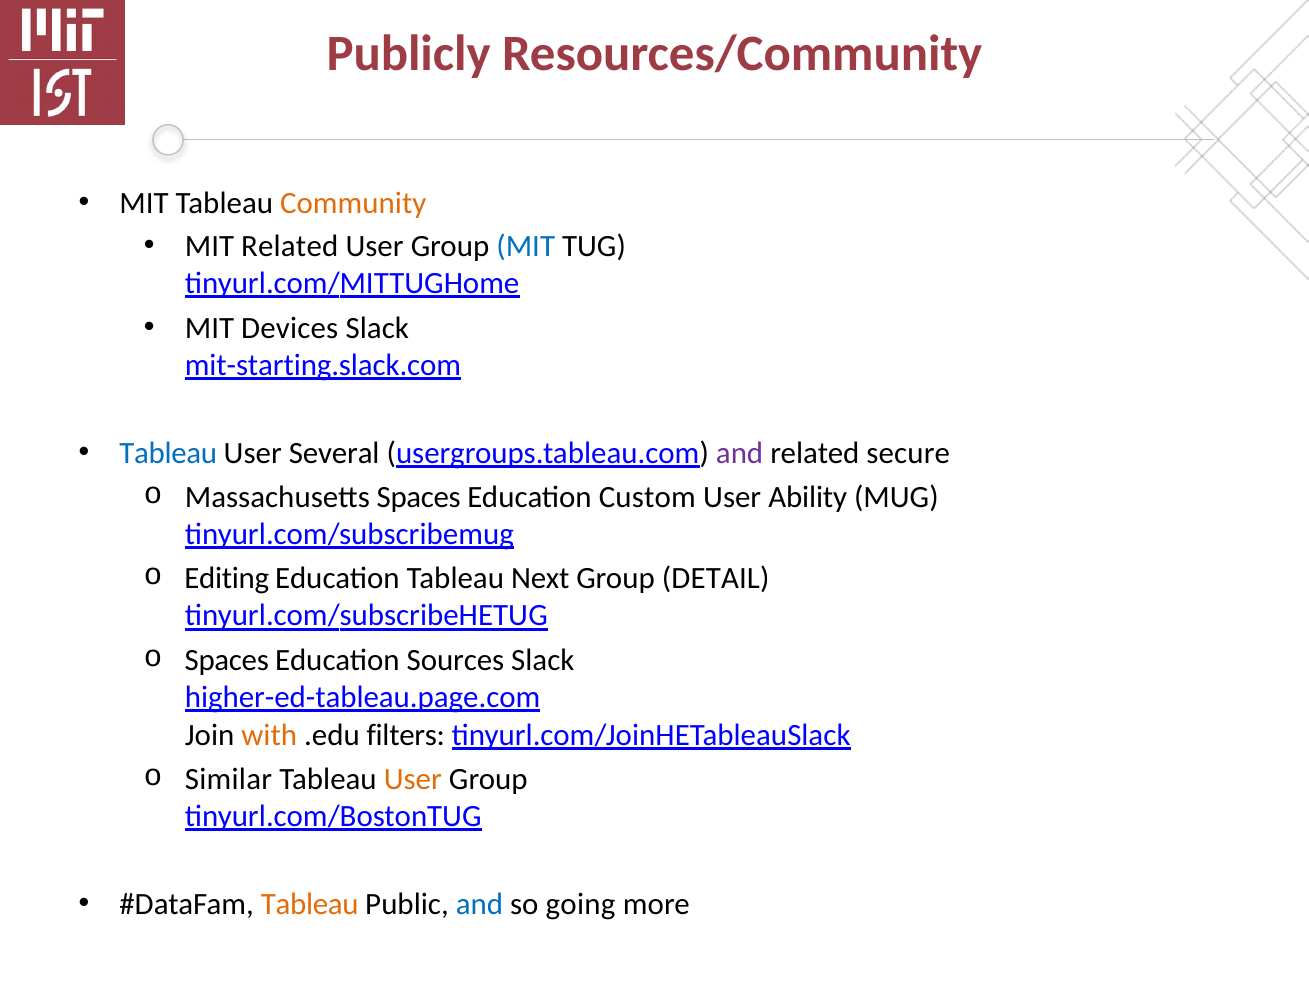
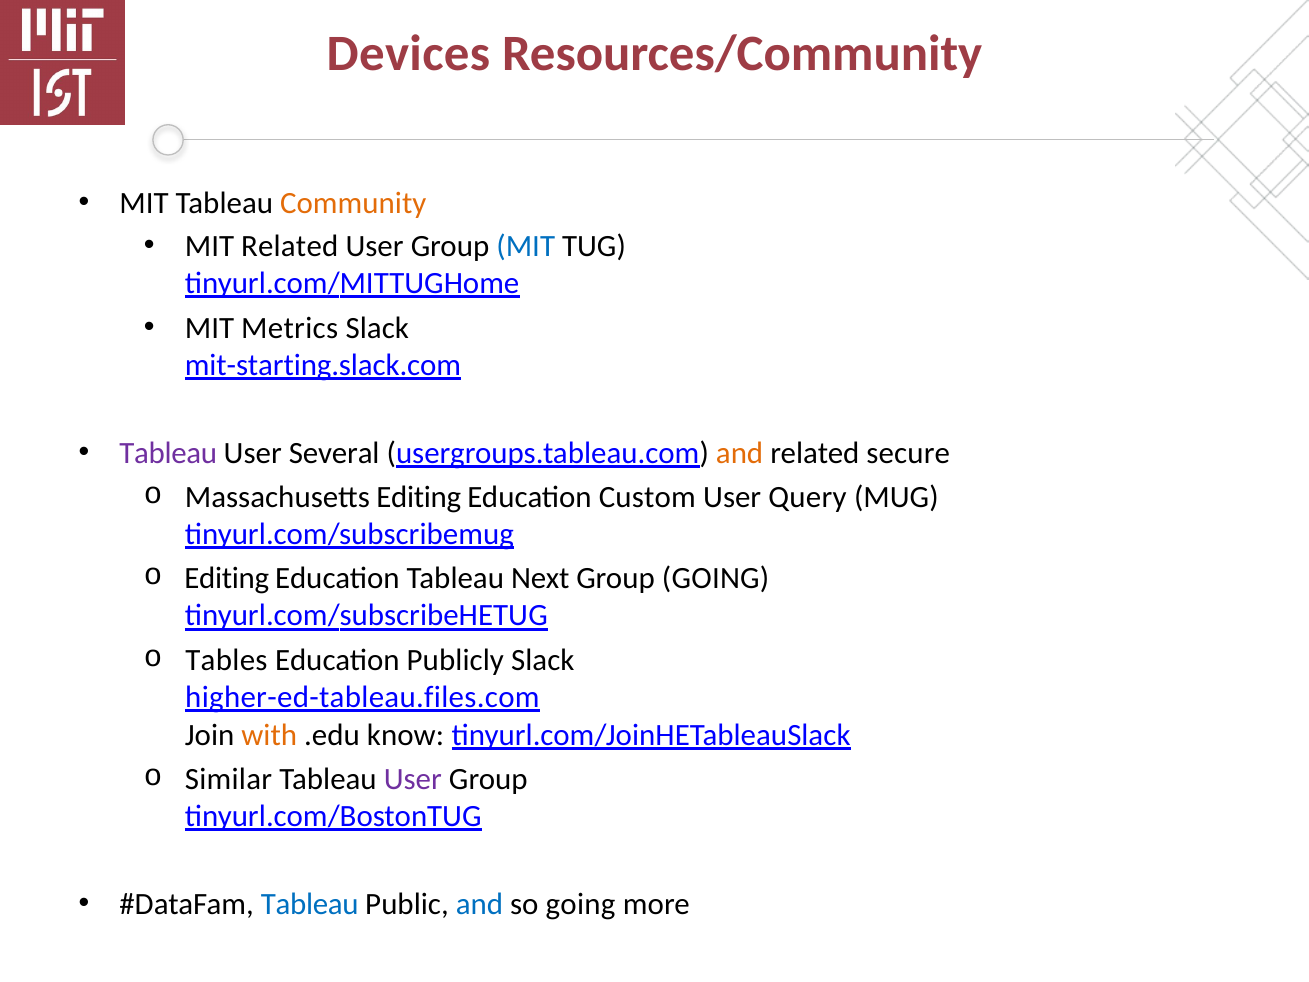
Publicly: Publicly -> Devices (408, 54)
Devices: Devices -> Metrics (290, 328)
Tableau colour: blue -> purple (168, 453)
and colour: purple -> orange (740, 453)
Massachusetts Spaces: Spaces -> Editing (419, 497)
Ability: Ability -> Query (808, 497)
Group DETAIL: DETAIL -> GOING (716, 578)
Spaces: Spaces -> Tables (226, 660)
Sources: Sources -> Publicly (455, 660)
higher-ed-tableau.page.com: higher-ed-tableau.page.com -> higher-ed-tableau.files.com (362, 697)
filters: filters -> know (406, 735)
User colour: orange -> purple (413, 779)
Tableau colour: orange -> blue (310, 904)
